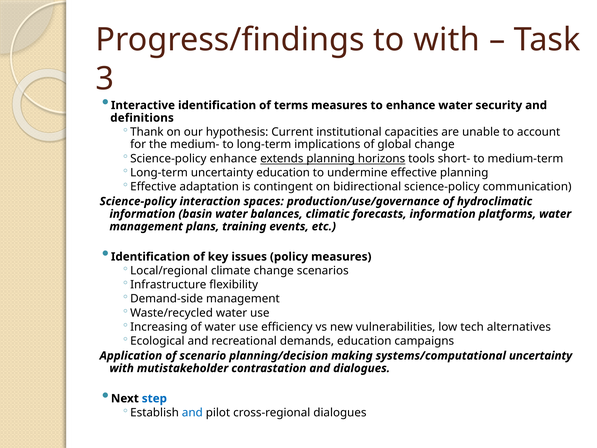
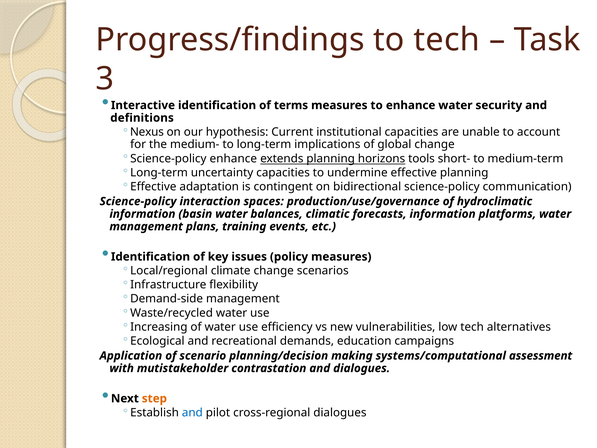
to with: with -> tech (447, 40)
Thank: Thank -> Nexus (147, 132)
uncertainty education: education -> capacities (283, 172)
systems/computational uncertainty: uncertainty -> assessment (541, 356)
step colour: blue -> orange (154, 398)
